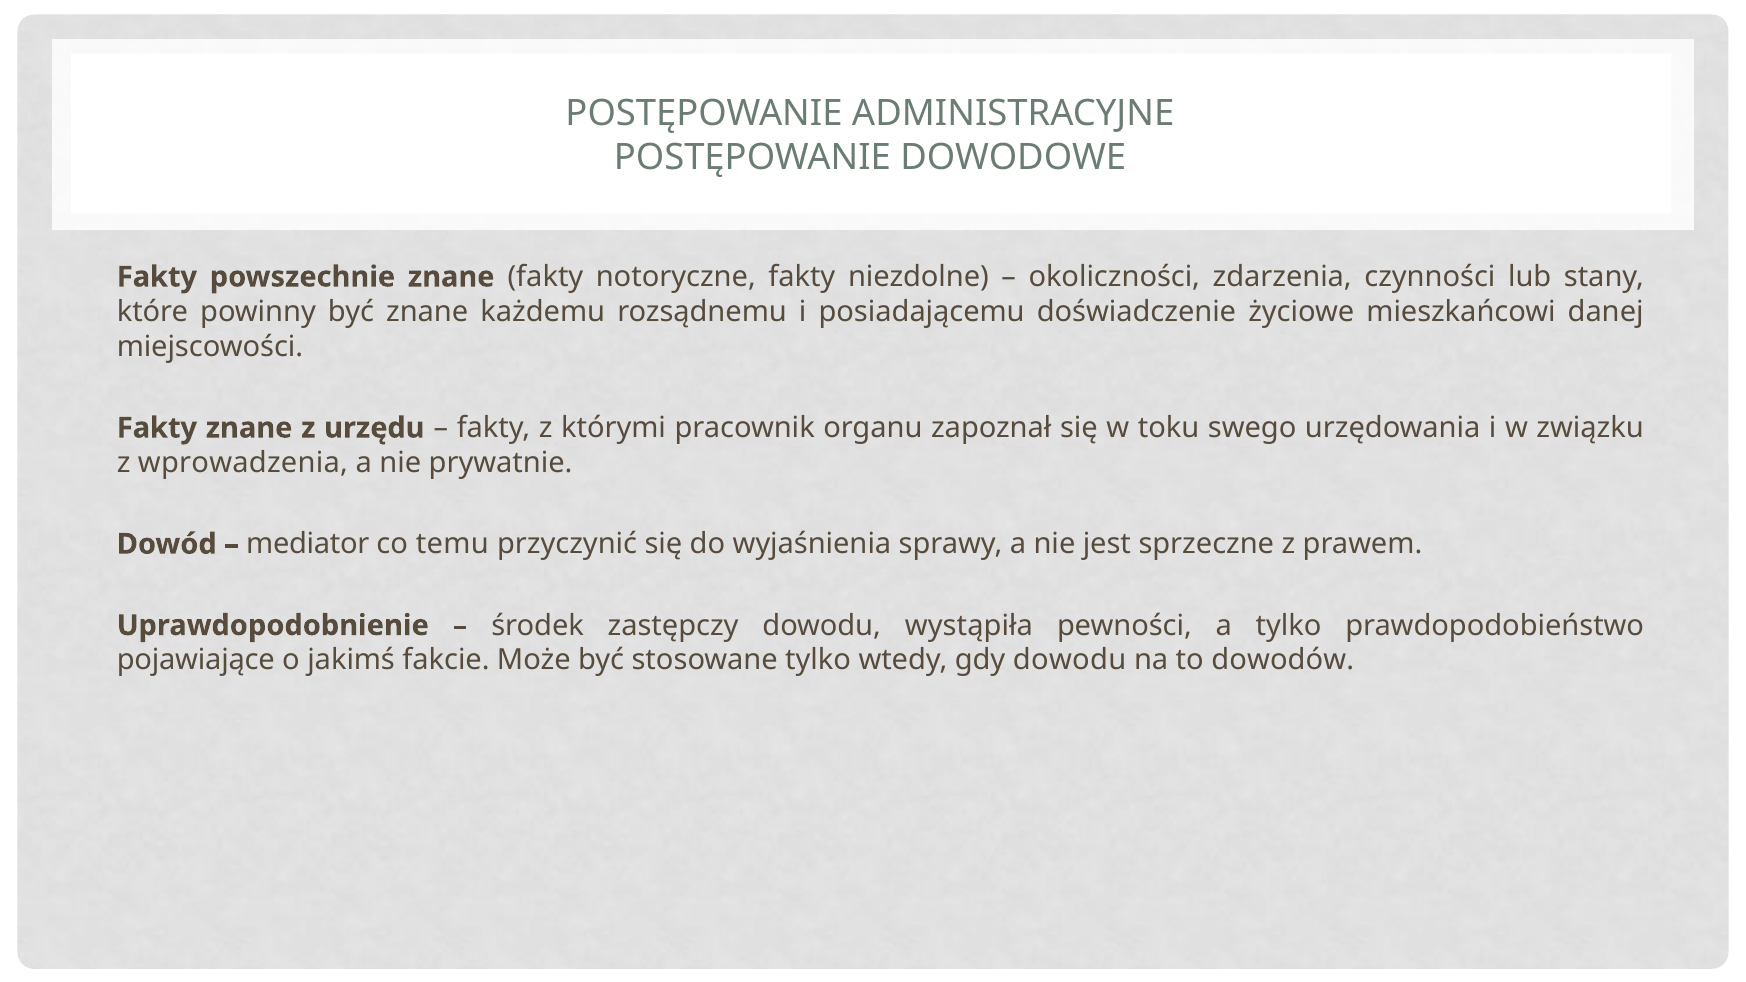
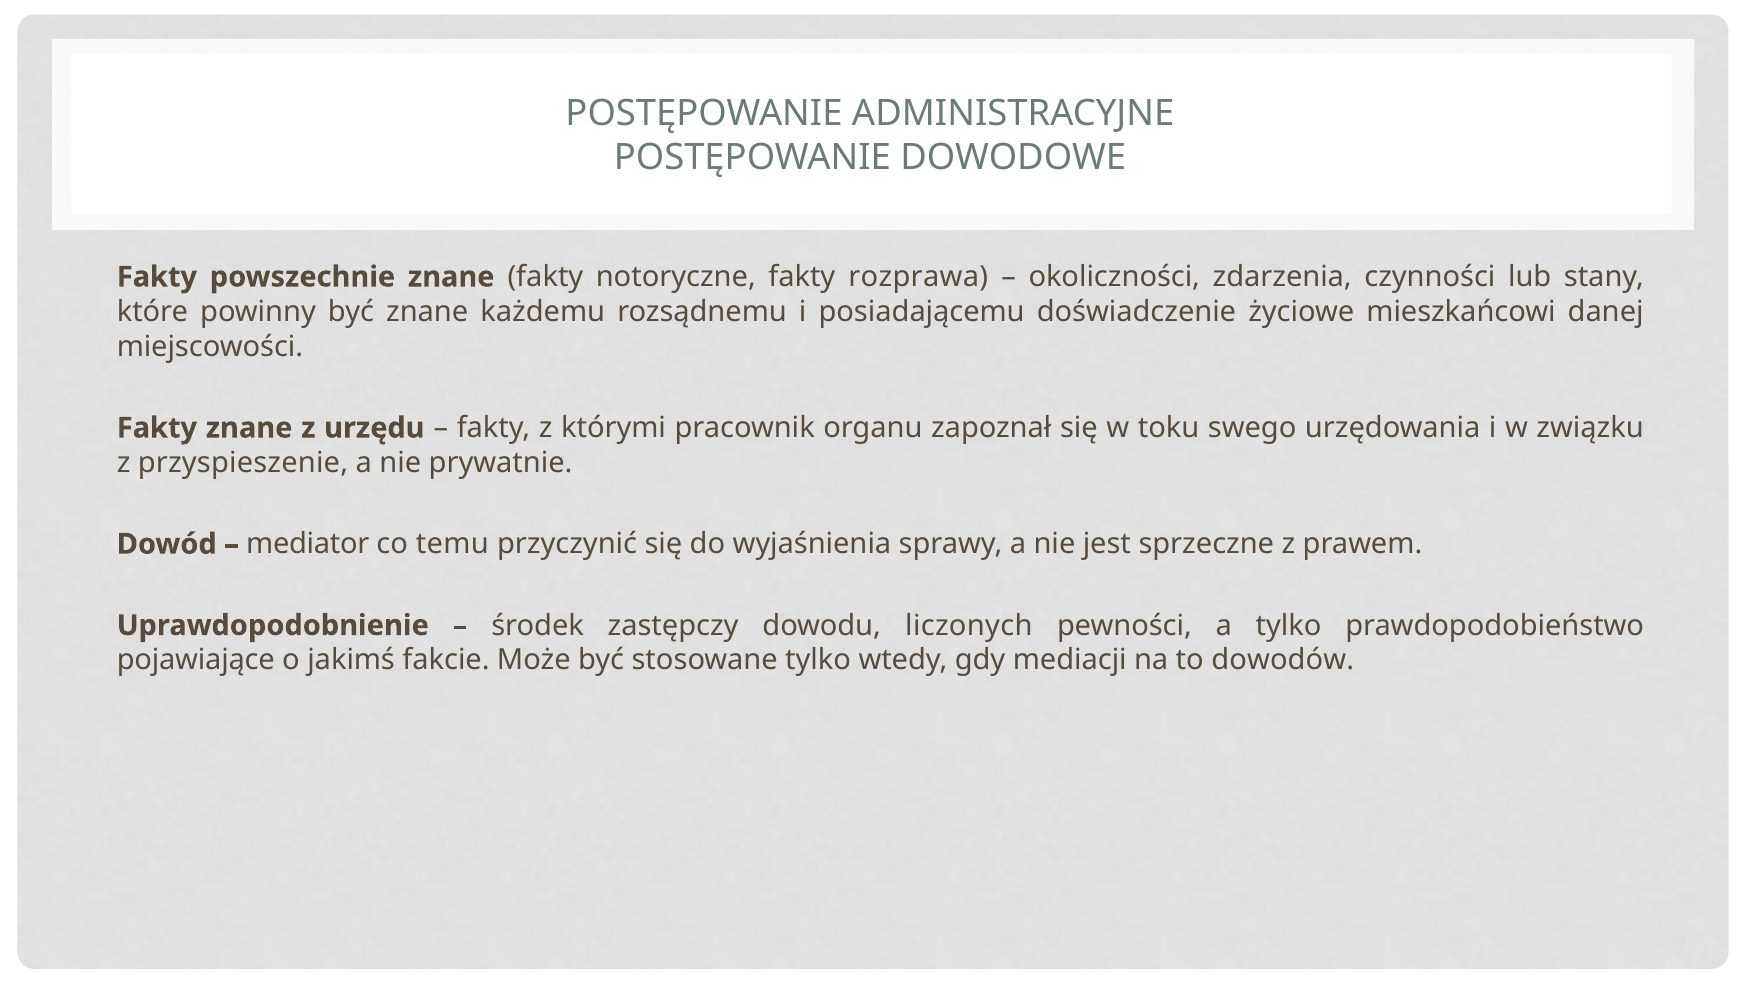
niezdolne: niezdolne -> rozprawa (918, 277)
wprowadzenia: wprowadzenia -> przyspieszenie (243, 463)
wystąpiła: wystąpiła -> liczonych (969, 626)
gdy dowodu: dowodu -> mediacji (1070, 660)
